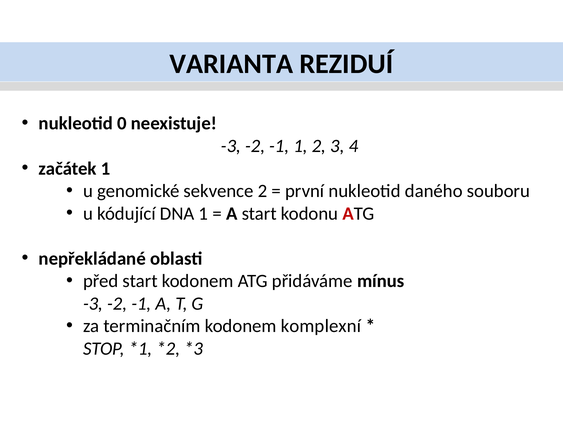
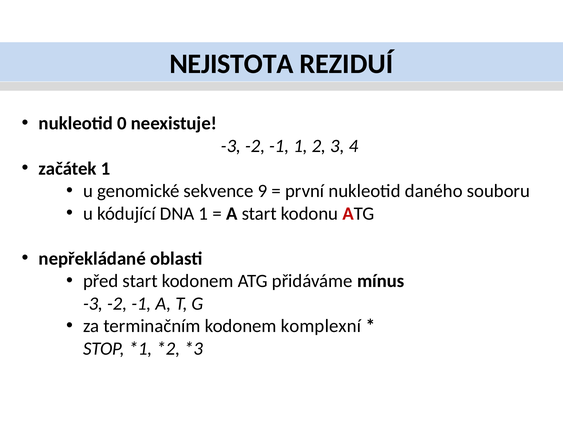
VARIANTA: VARIANTA -> NEJISTOTA (231, 64)
sekvence 2: 2 -> 9 (263, 191)
